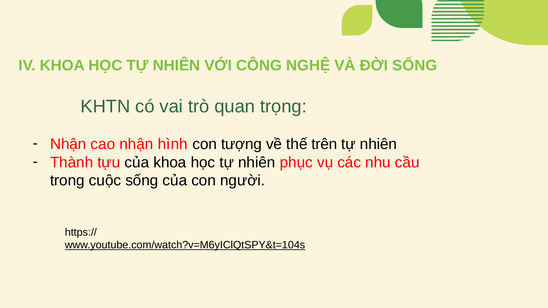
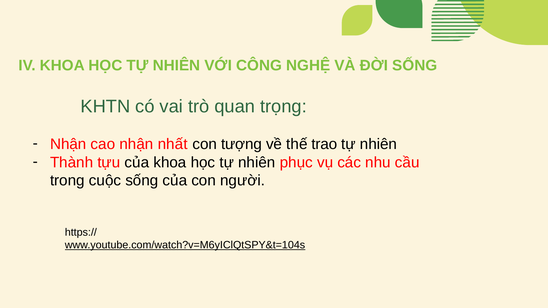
hình: hình -> nhất (173, 144)
trên: trên -> trao (324, 144)
